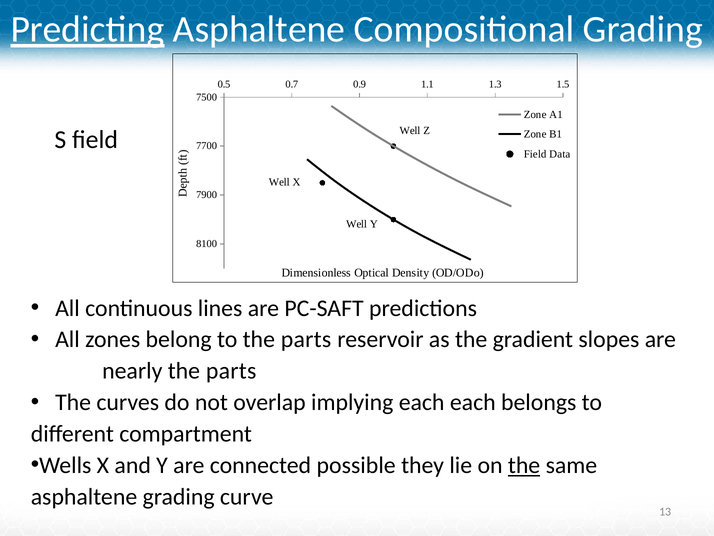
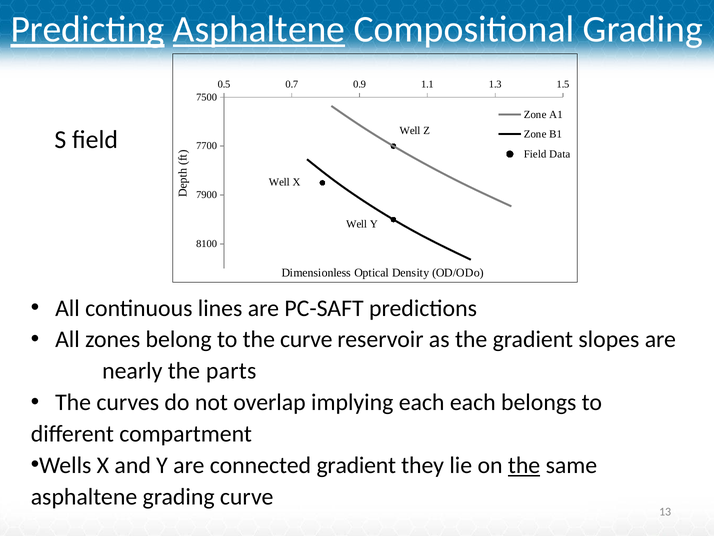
Asphaltene underline: none -> present (259, 29)
to the parts: parts -> curve (306, 339)
connected possible: possible -> gradient (356, 465)
